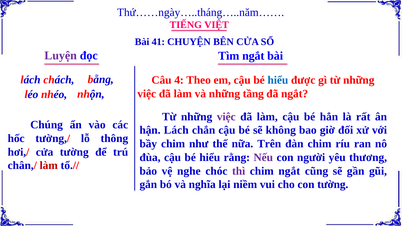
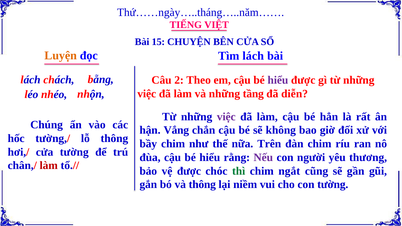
41: 41 -> 15 (158, 42)
Luyện colour: purple -> orange (61, 56)
Tìm ngắt: ngắt -> lách (253, 56)
4: 4 -> 2 (179, 80)
hiểu colour: blue -> purple (278, 80)
đã ngắt: ngắt -> diễn (295, 94)
hận Lách: Lách -> Vắng (176, 130)
vệ nghe: nghe -> được (189, 171)
thì colour: purple -> green (239, 171)
và nghĩa: nghĩa -> thông (202, 184)
